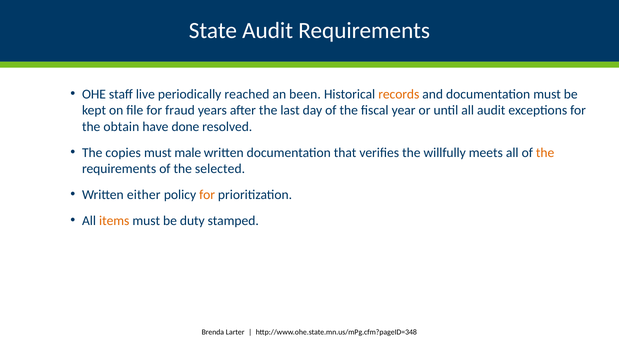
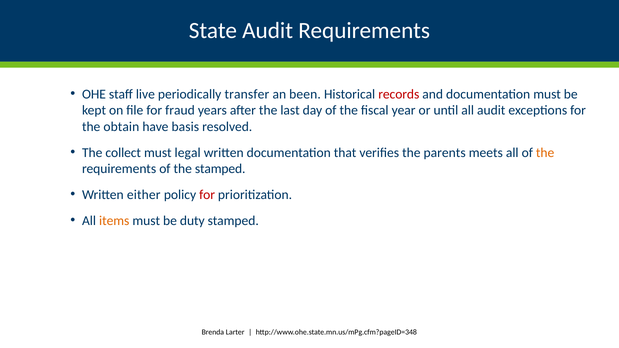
reached: reached -> transfer (247, 94)
records colour: orange -> red (399, 94)
done: done -> basis (185, 127)
copies: copies -> collect (123, 153)
male: male -> legal (188, 153)
willfully: willfully -> parents (445, 153)
the selected: selected -> stamped (220, 169)
for colour: orange -> red (207, 195)
